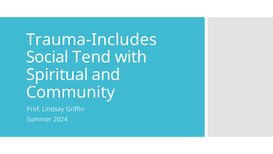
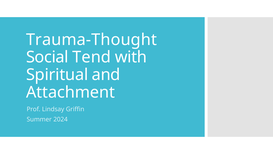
Trauma-Includes: Trauma-Includes -> Trauma-Thought (91, 40)
Community: Community -> Attachment (70, 92)
